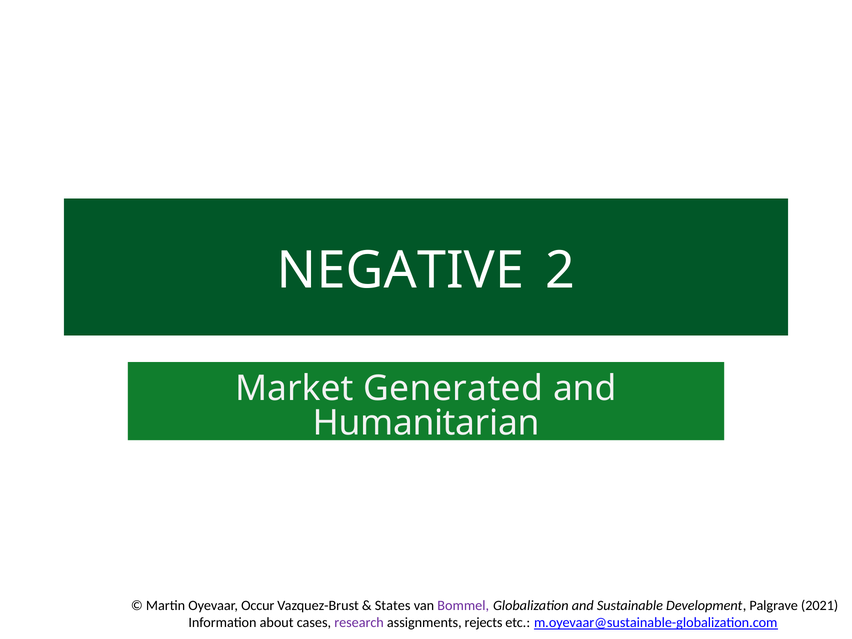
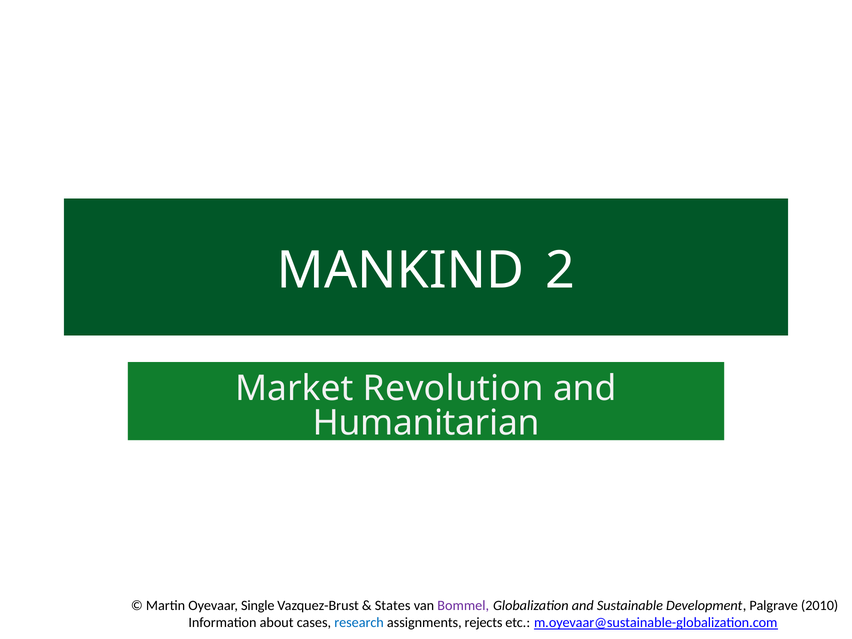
NEGATIVE: NEGATIVE -> MANKIND (401, 271)
Generated: Generated -> Revolution (453, 389)
Occur: Occur -> Single (258, 606)
2021: 2021 -> 2010 (820, 606)
research colour: purple -> blue (359, 623)
